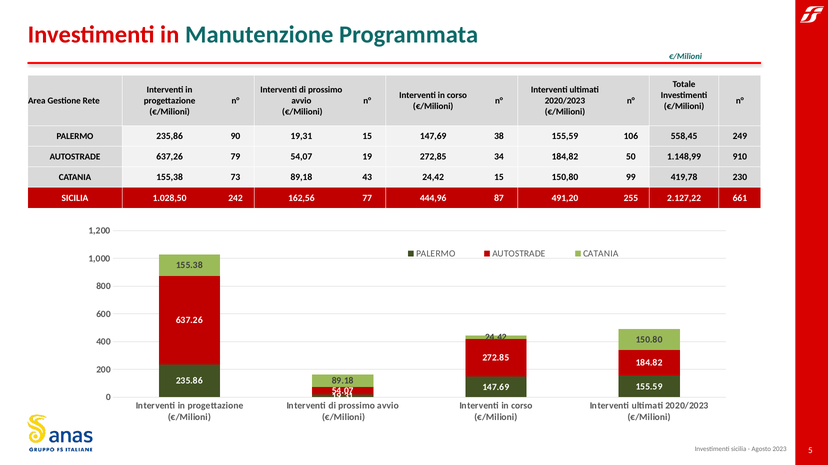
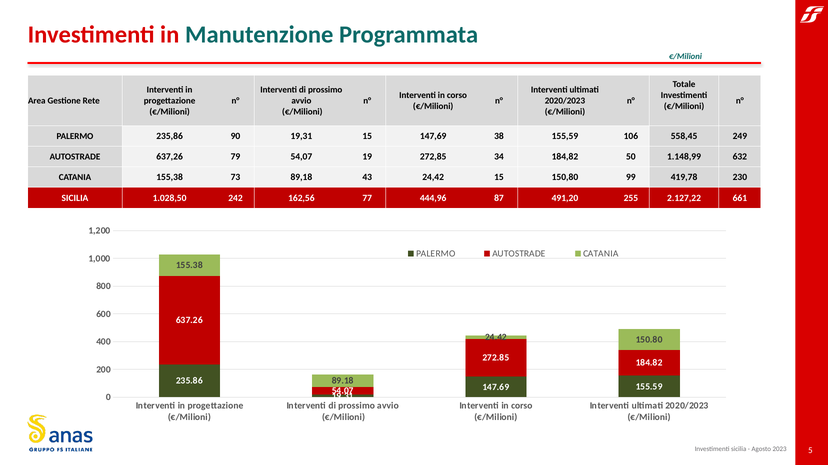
910: 910 -> 632 (740, 157)
